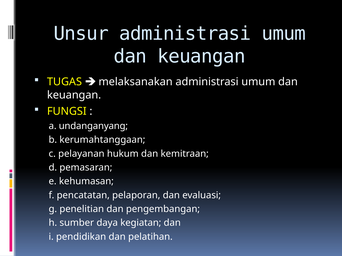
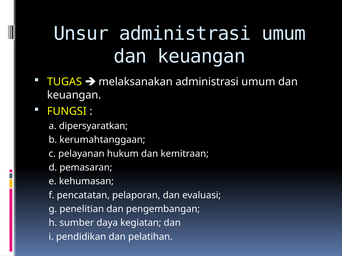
undanganyang: undanganyang -> dipersyaratkan (93, 126)
